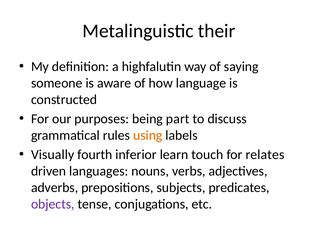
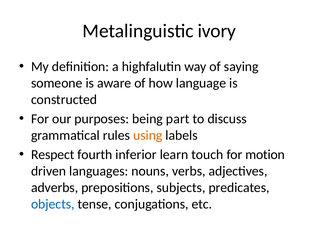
their: their -> ivory (217, 31)
Visually: Visually -> Respect (53, 154)
relates: relates -> motion (265, 154)
objects colour: purple -> blue (53, 204)
